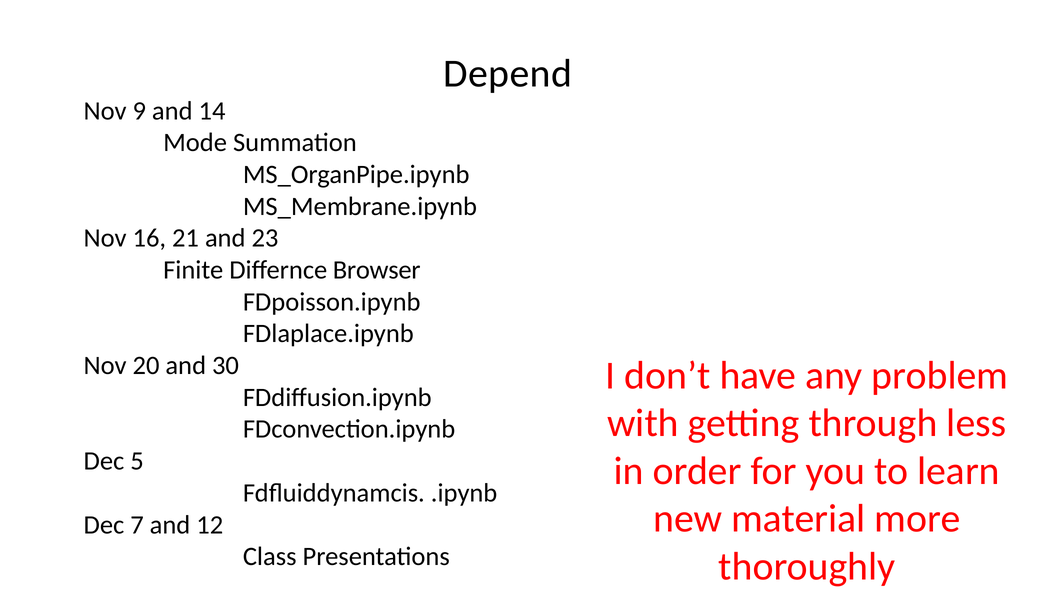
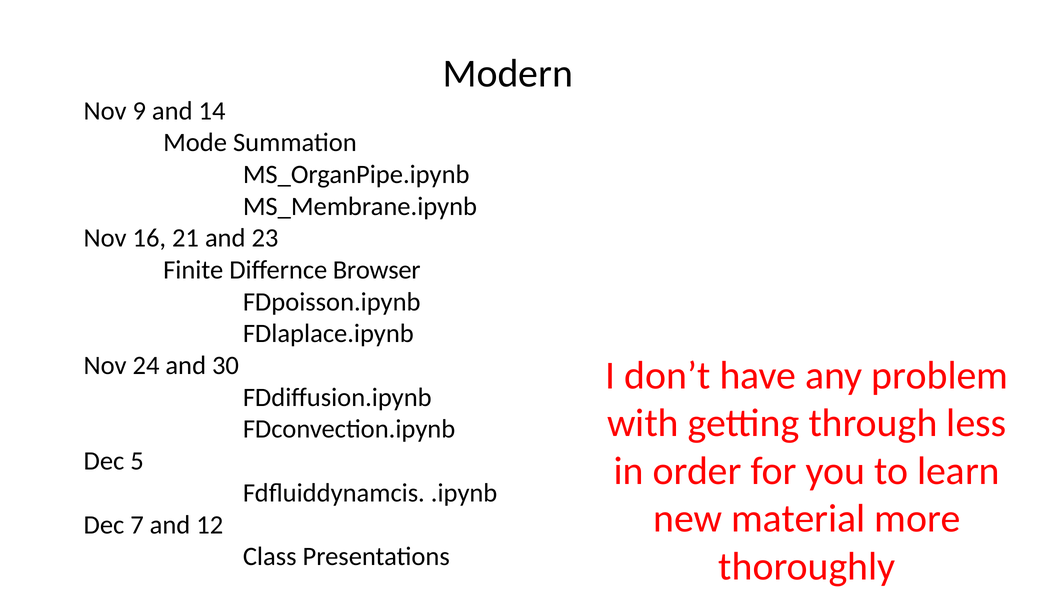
Depend: Depend -> Modern (508, 74)
20: 20 -> 24 (146, 366)
